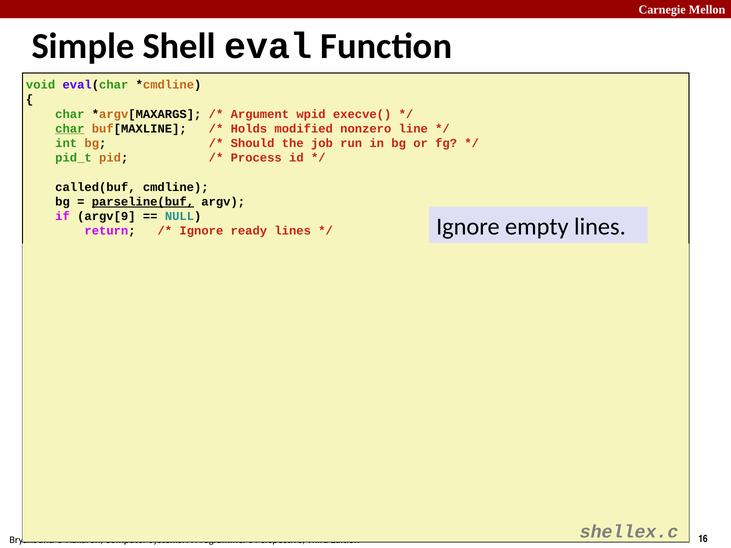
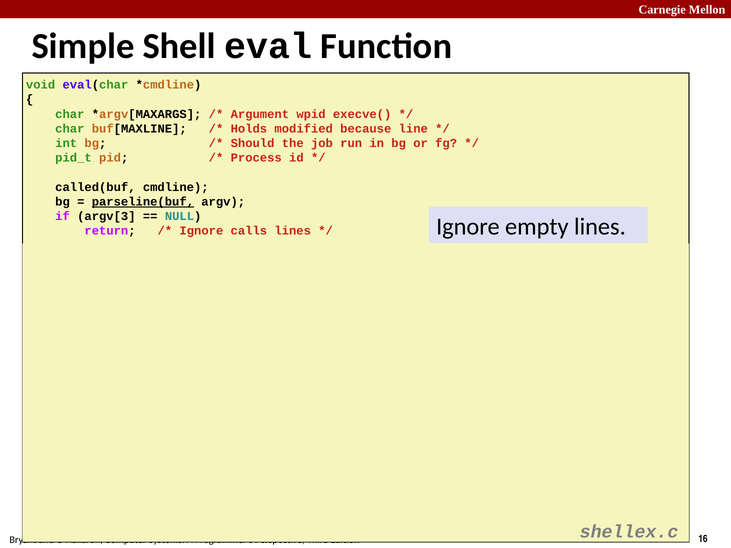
char underline: present -> none (70, 129)
nonzero: nonzero -> because (366, 129)
argv[9: argv[9 -> argv[3 (106, 216)
ready: ready -> calls (249, 231)
